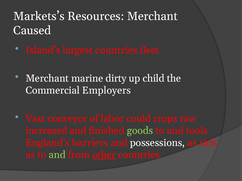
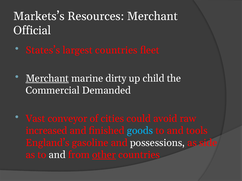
Caused: Caused -> Official (32, 30)
Island’s: Island’s -> States’s (43, 50)
Merchant underline: none -> present (47, 79)
Employers: Employers -> Demanded (107, 91)
labor: labor -> cities (112, 119)
crops: crops -> avoid (165, 119)
goods colour: light green -> light blue (140, 131)
barriers: barriers -> gasoline (90, 143)
rich: rich -> side (208, 143)
and colour: light green -> white (57, 155)
